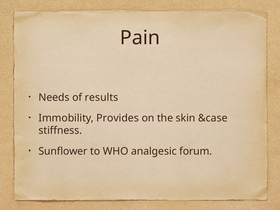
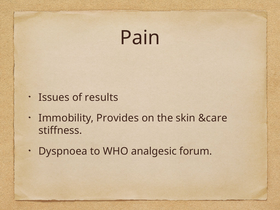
Needs: Needs -> Issues (54, 97)
&case: &case -> &care (213, 118)
Sunflower: Sunflower -> Dyspnoea (63, 151)
